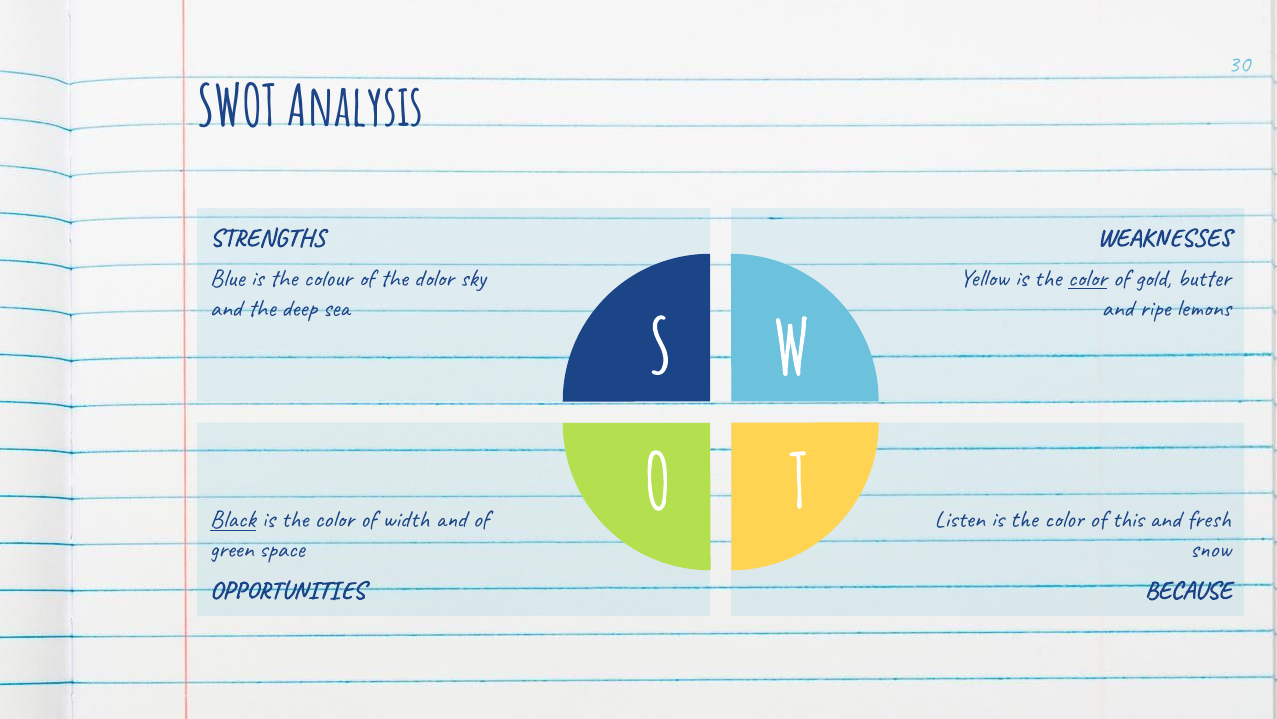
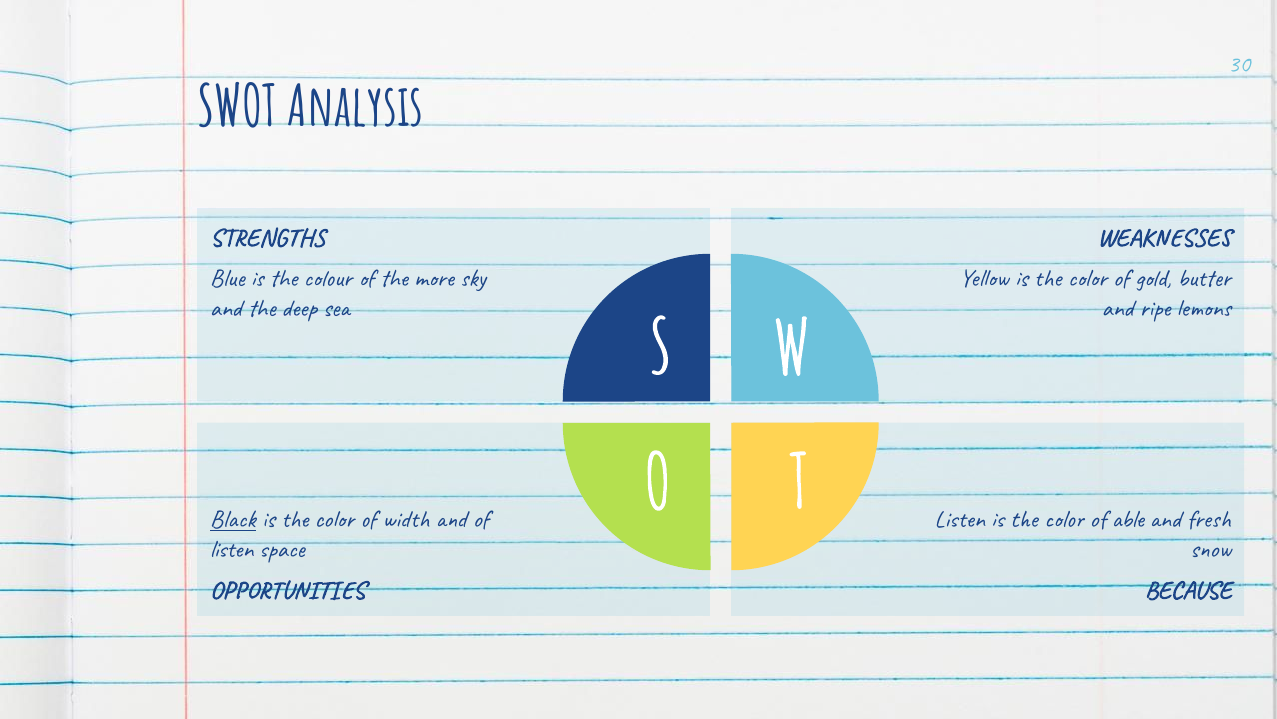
dolor: dolor -> more (434, 278)
color underline: present -> none (1087, 278)
this: this -> able (1128, 519)
green: green -> listen (232, 549)
